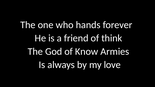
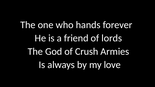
think: think -> lords (112, 38)
Know: Know -> Crush (87, 52)
